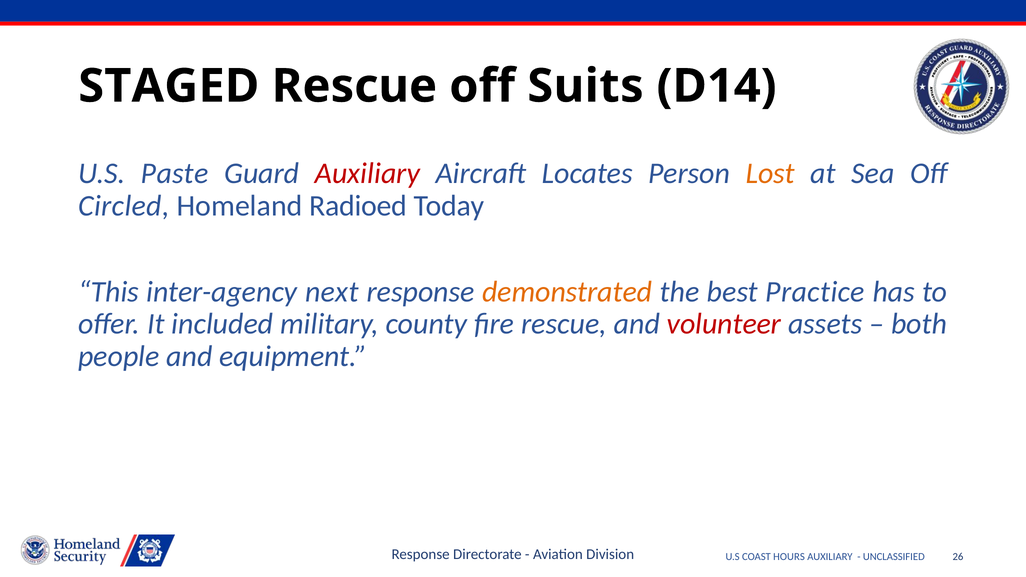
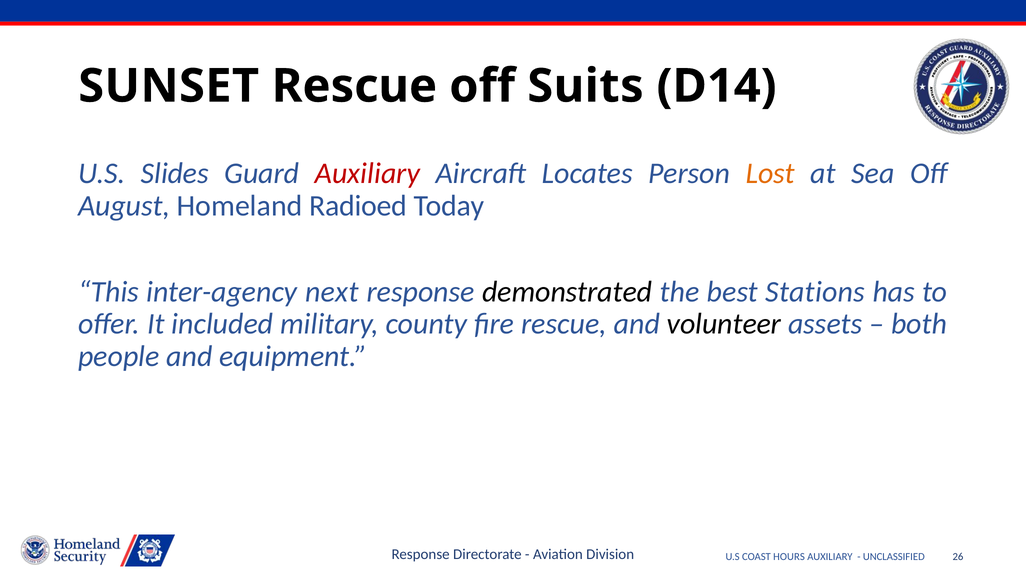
STAGED: STAGED -> SUNSET (169, 86)
Paste: Paste -> Slides (175, 173)
Circled: Circled -> August (124, 206)
demonstrated colour: orange -> black (567, 292)
Practice: Practice -> Stations (815, 292)
volunteer colour: red -> black (724, 324)
